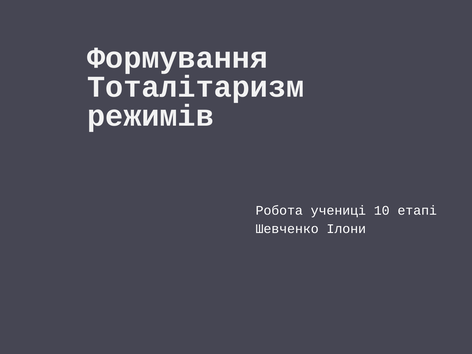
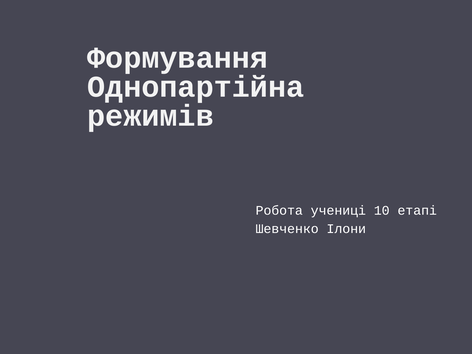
Тоталітаризм: Тоталітаризм -> Однопартійна (196, 87)
